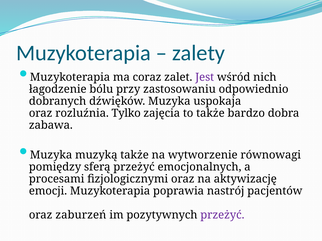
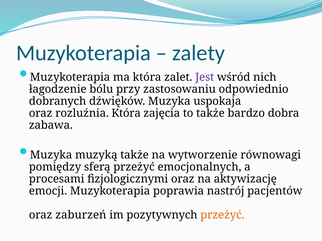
ma coraz: coraz -> która (147, 77)
rozluźnia Tylko: Tylko -> Która (126, 113)
przeżyć colour: purple -> orange (222, 215)
